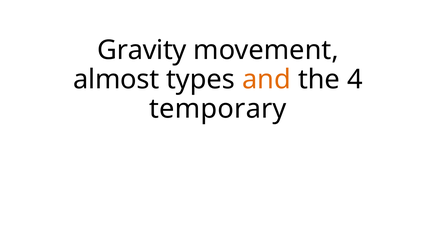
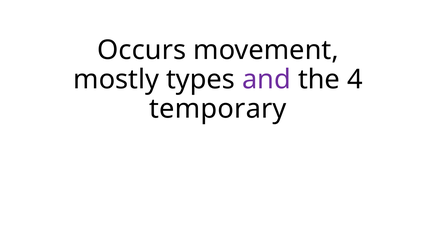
Gravity: Gravity -> Occurs (142, 50)
almost: almost -> mostly (116, 80)
and colour: orange -> purple (266, 80)
